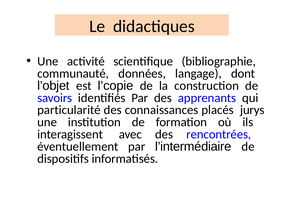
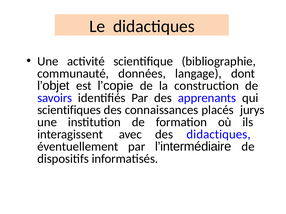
particularité: particularité -> scientifiques (69, 110)
des rencontrées: rencontrées -> didactiques (219, 135)
